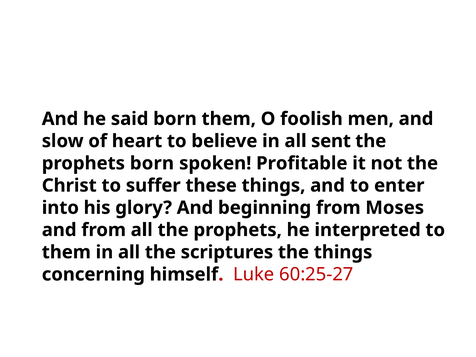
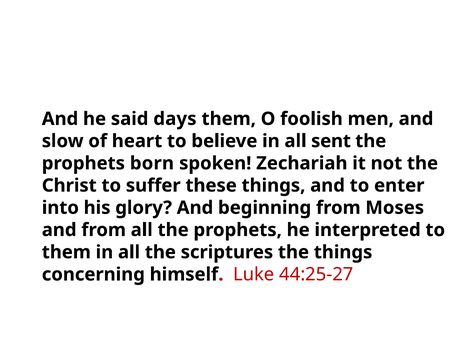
said born: born -> days (175, 119)
Profitable: Profitable -> Zechariah (302, 163)
60:25-27: 60:25-27 -> 44:25-27 (316, 274)
